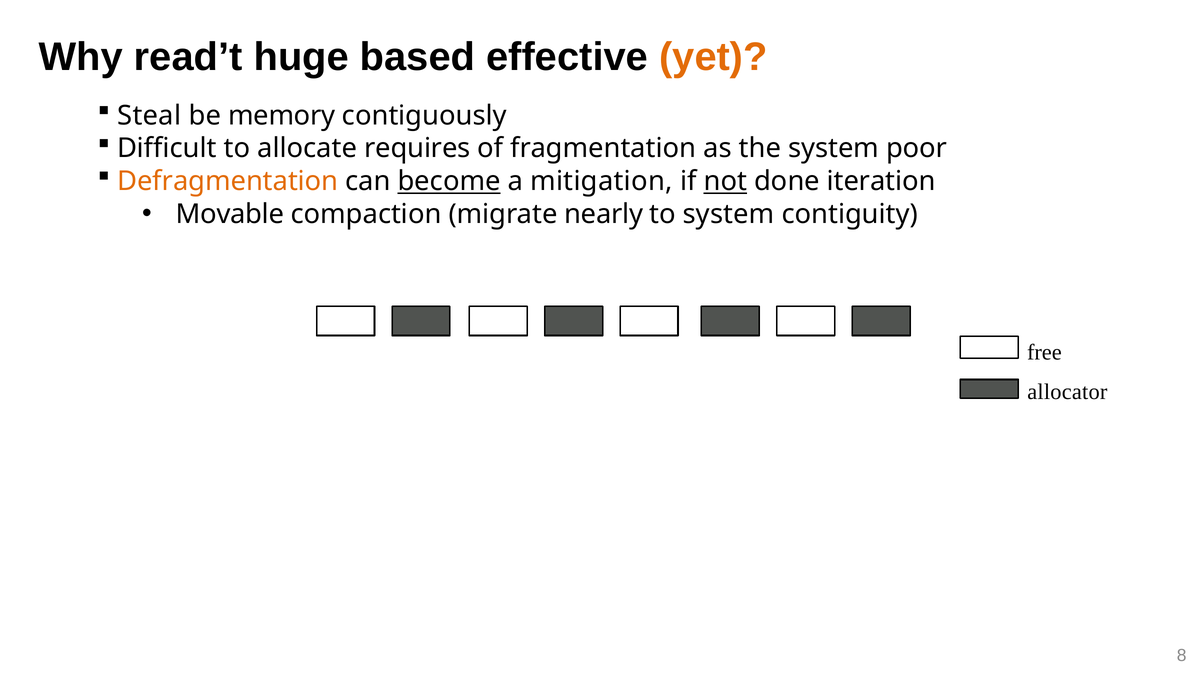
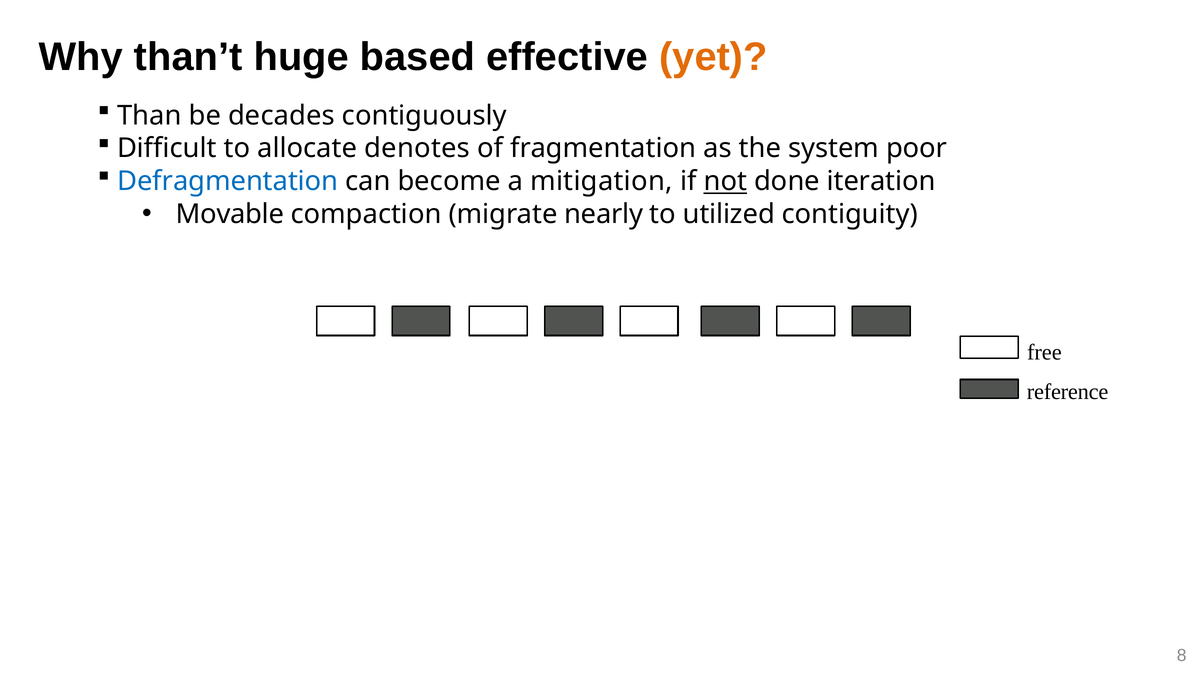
read’t: read’t -> than’t (188, 57)
Steal: Steal -> Than (149, 116)
memory: memory -> decades (281, 116)
requires: requires -> denotes (417, 148)
Defragmentation colour: orange -> blue (228, 181)
become underline: present -> none (449, 181)
to system: system -> utilized (729, 214)
allocator: allocator -> reference (1068, 392)
